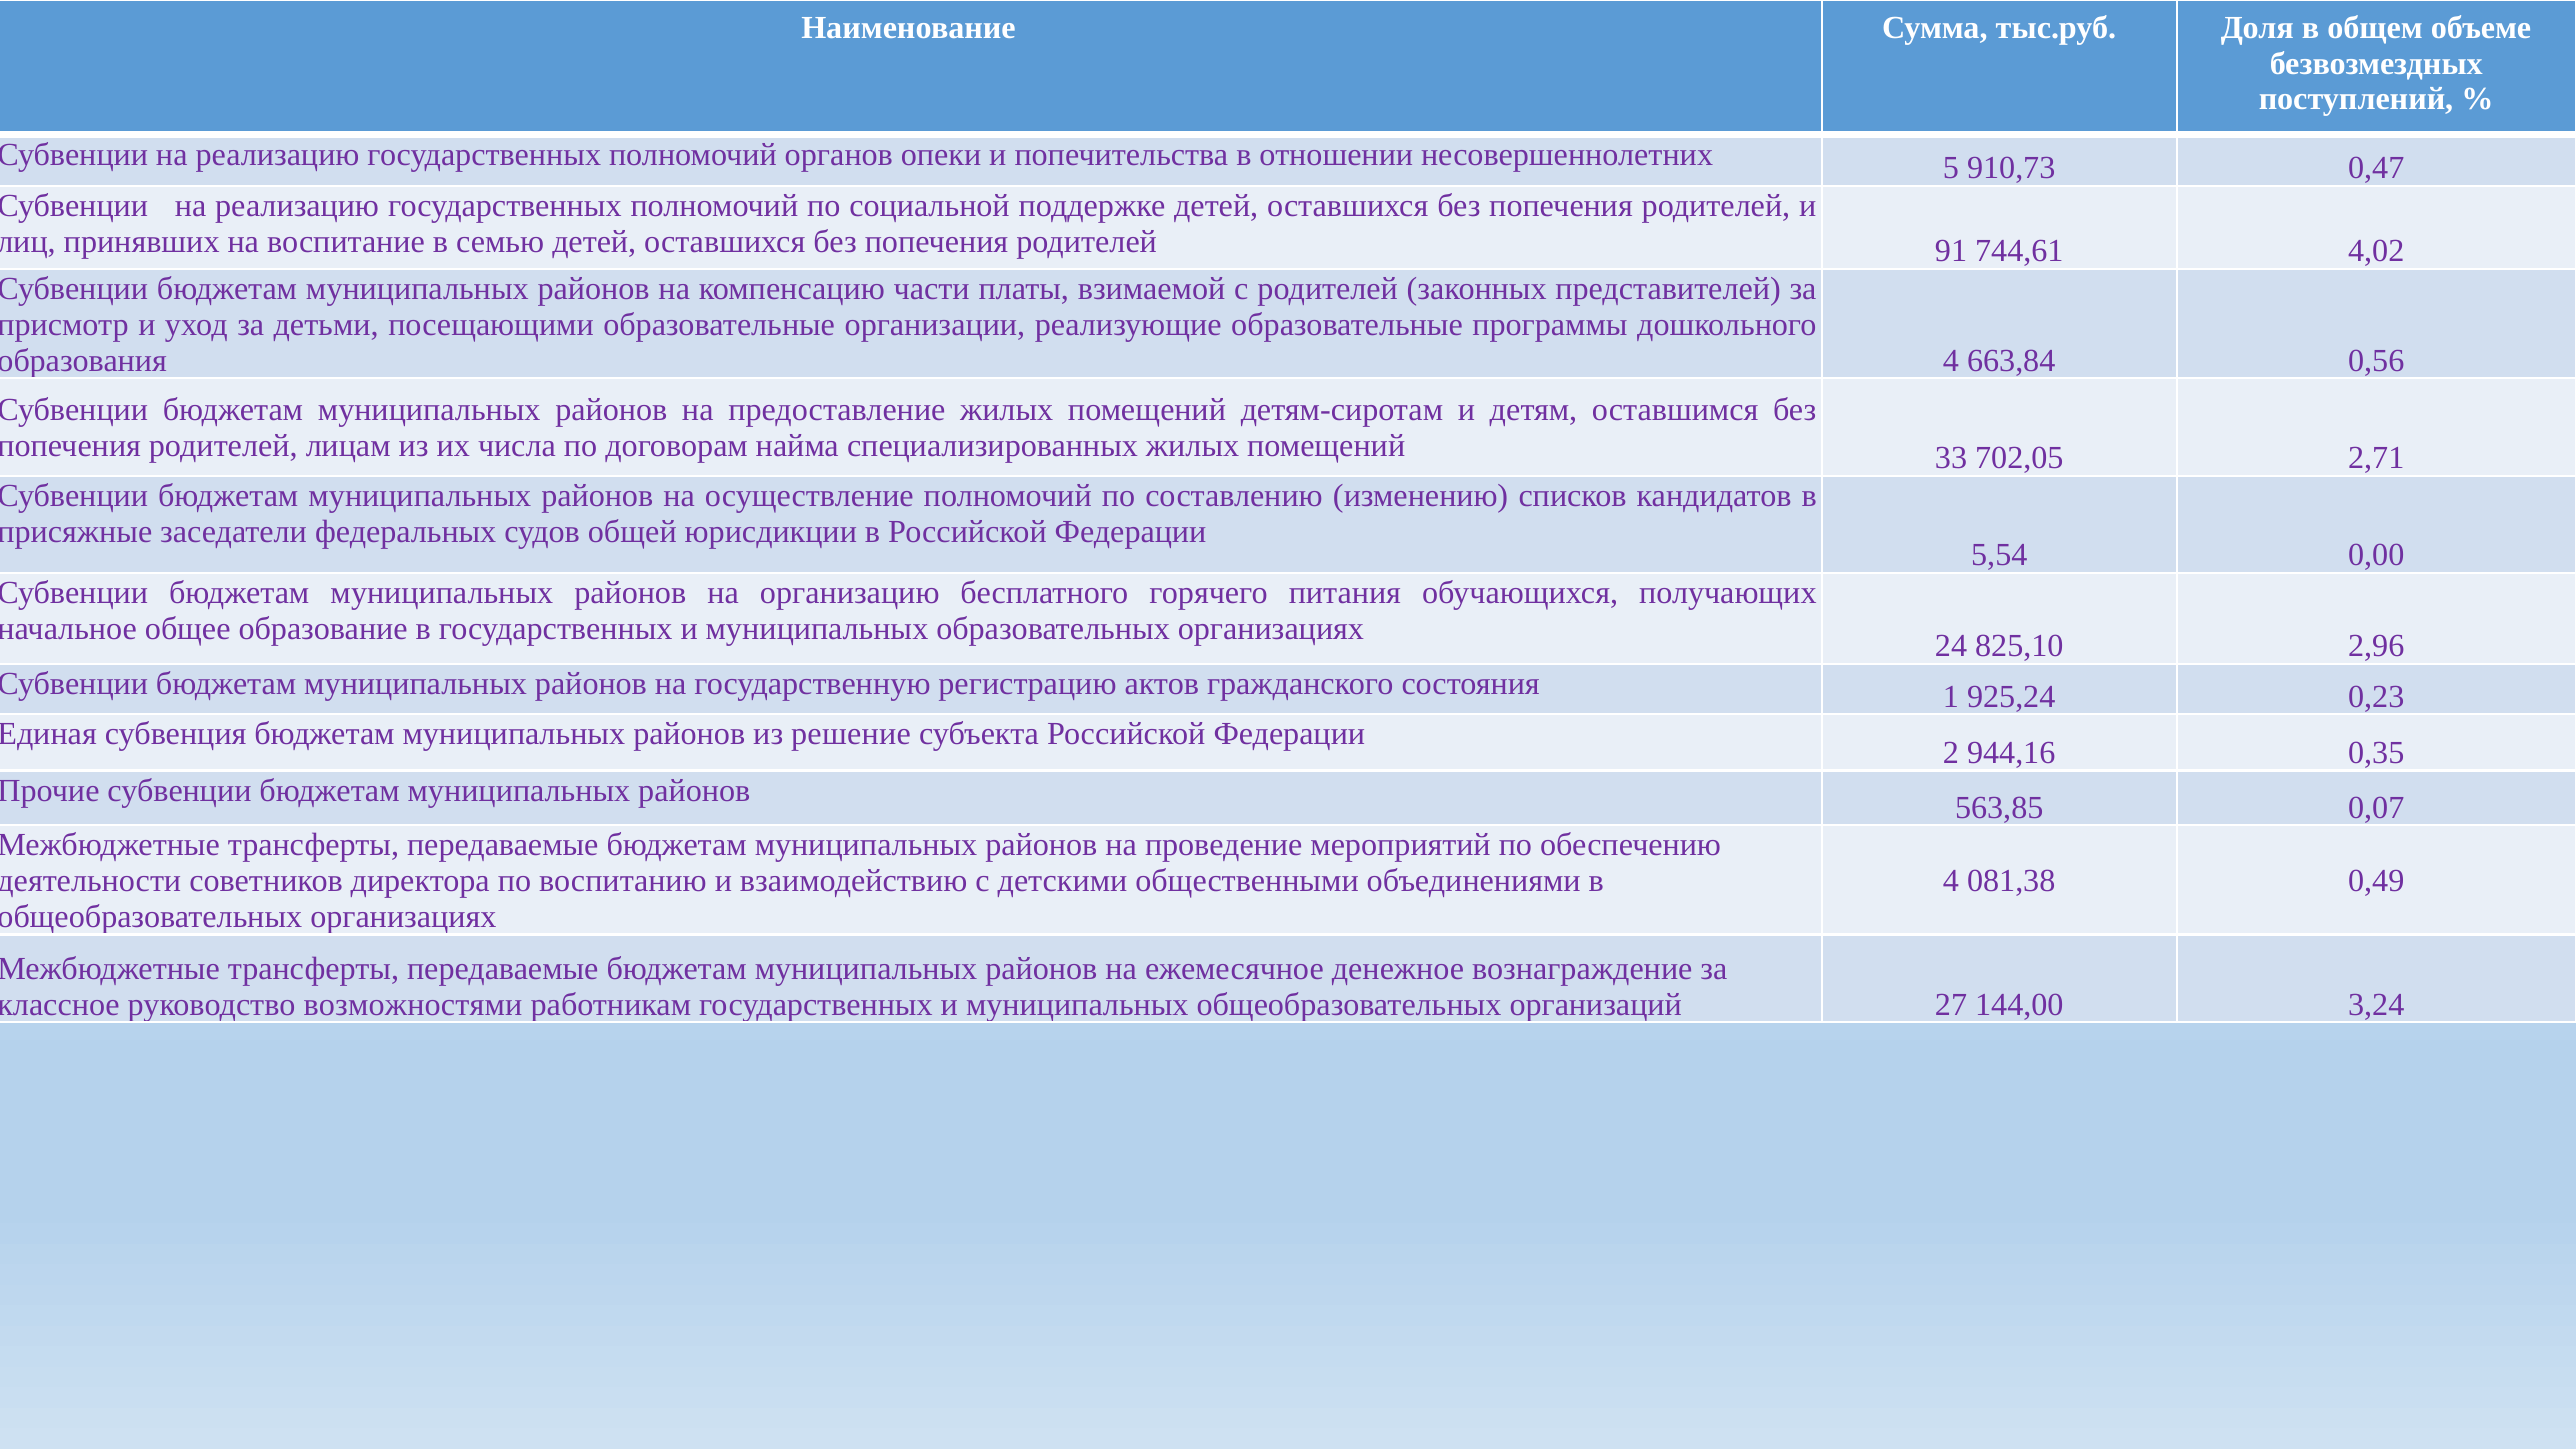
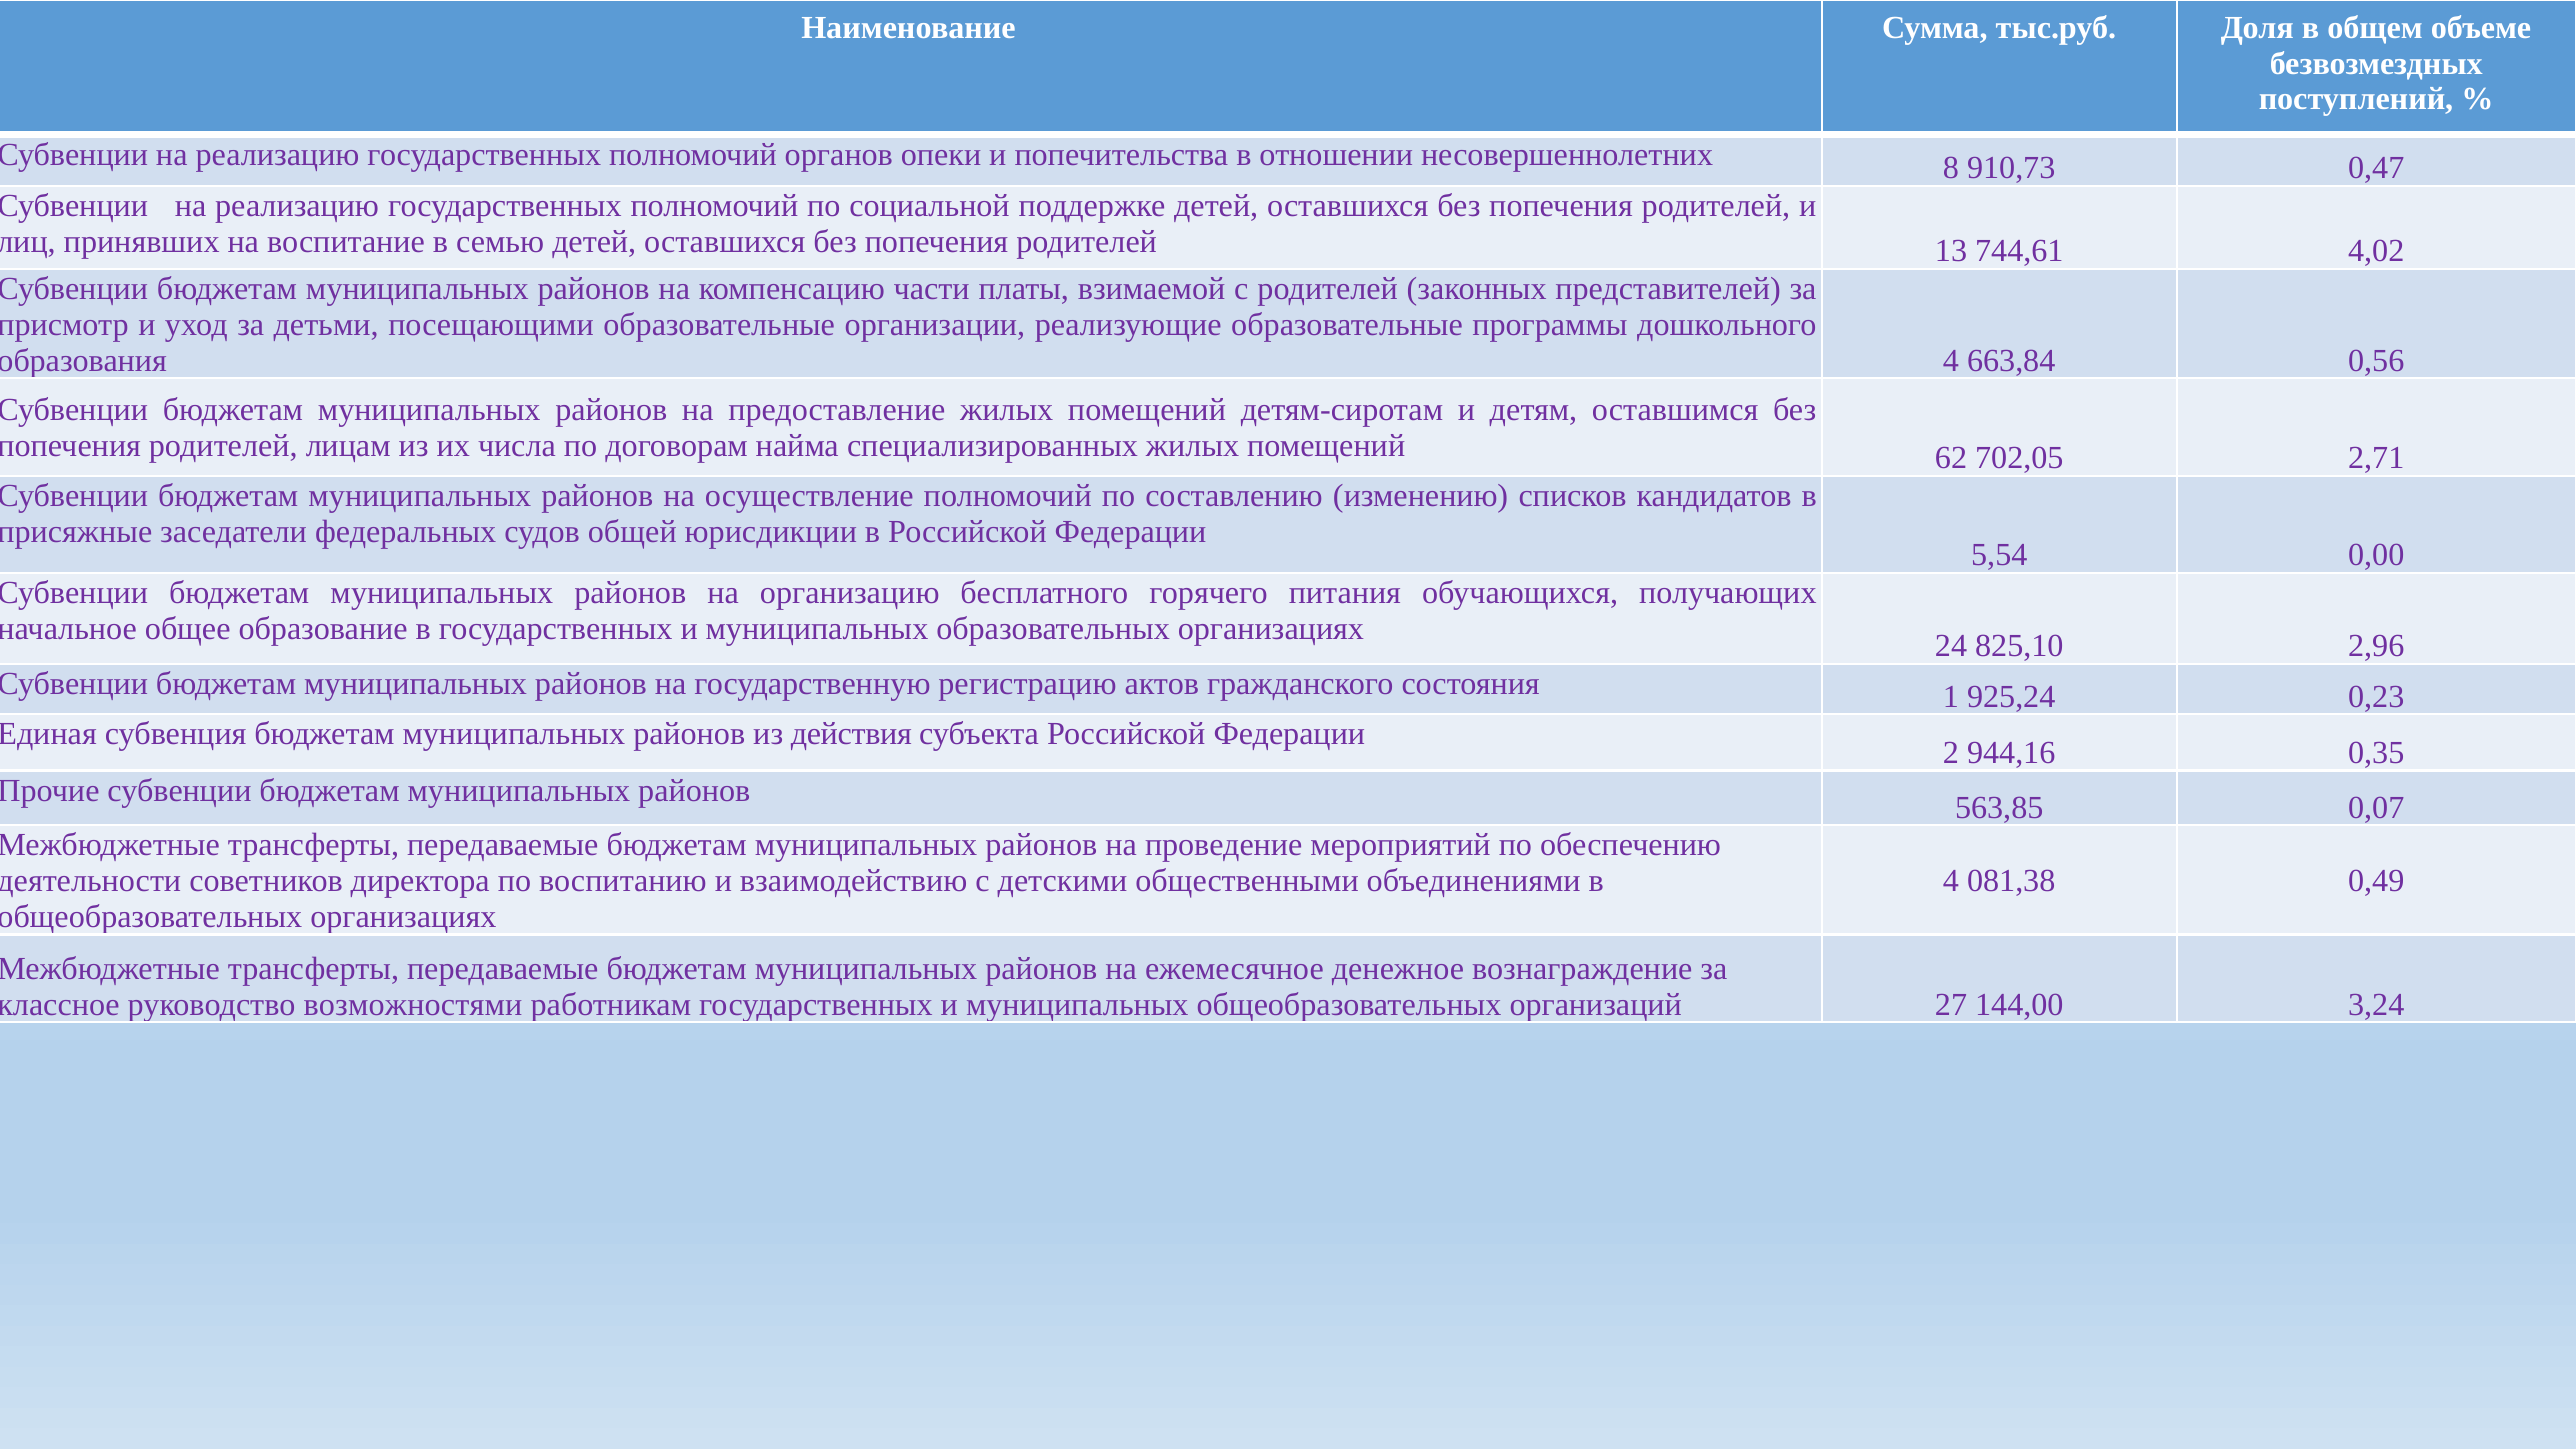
5: 5 -> 8 (1951, 168)
91: 91 -> 13 (1951, 251)
33: 33 -> 62 (1951, 458)
решение: решение -> действия (851, 734)
